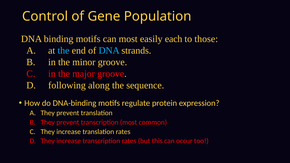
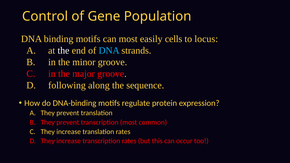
each: each -> cells (174, 39)
those: those -> locus (206, 39)
the colour: light blue -> white (63, 51)
